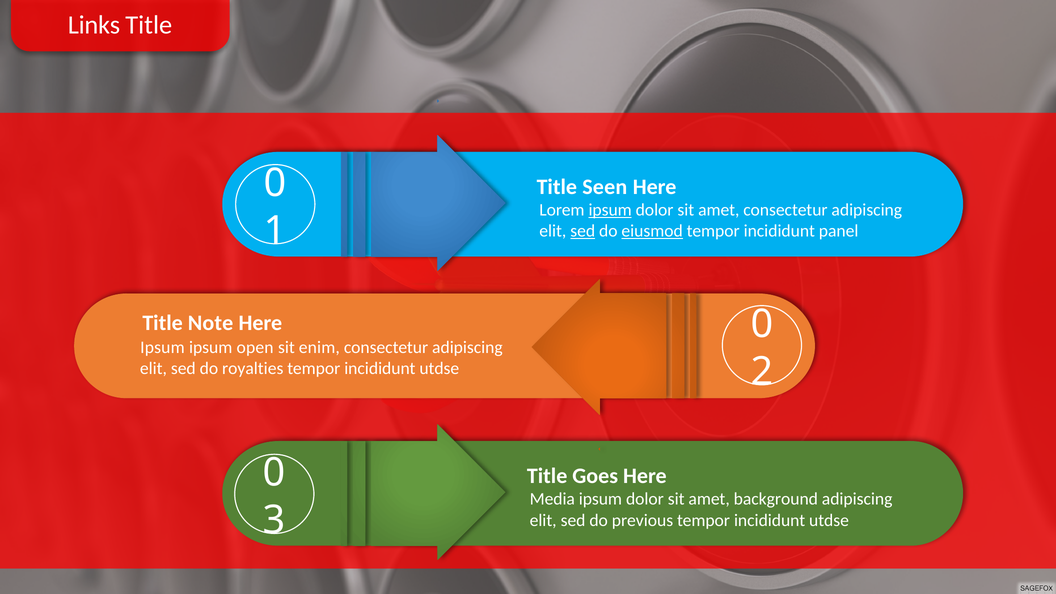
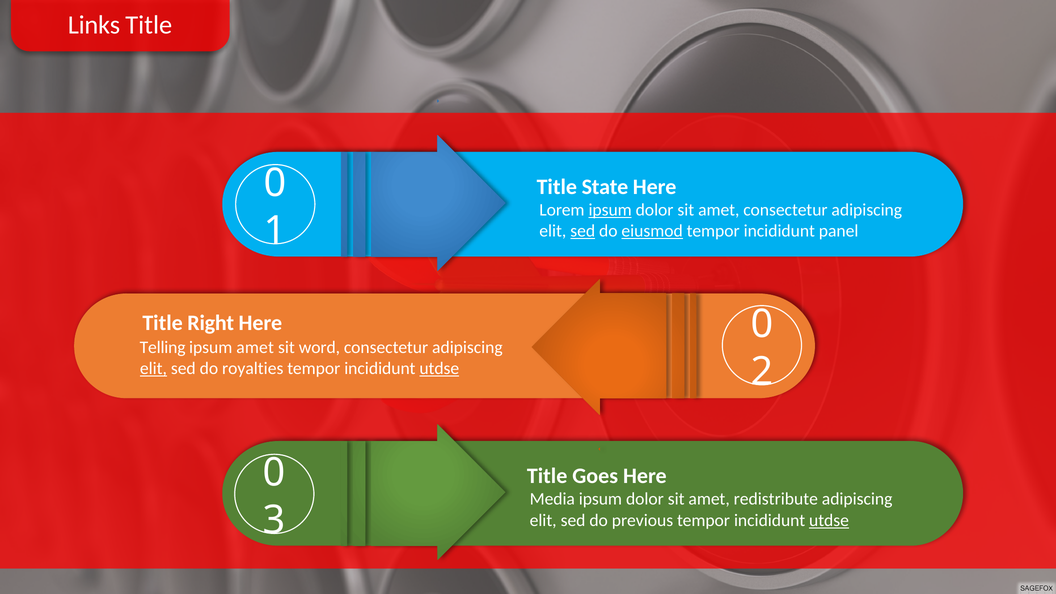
Seen: Seen -> State (605, 187)
Note: Note -> Right (211, 323)
Ipsum: Ipsum -> Telling (163, 347)
ipsum open: open -> amet (255, 347)
enim: enim -> word (319, 347)
elit underline: none -> present (153, 368)
utdse underline: none -> present (439, 368)
background: background -> redistribute (776, 499)
utdse underline: none -> present (829, 520)
